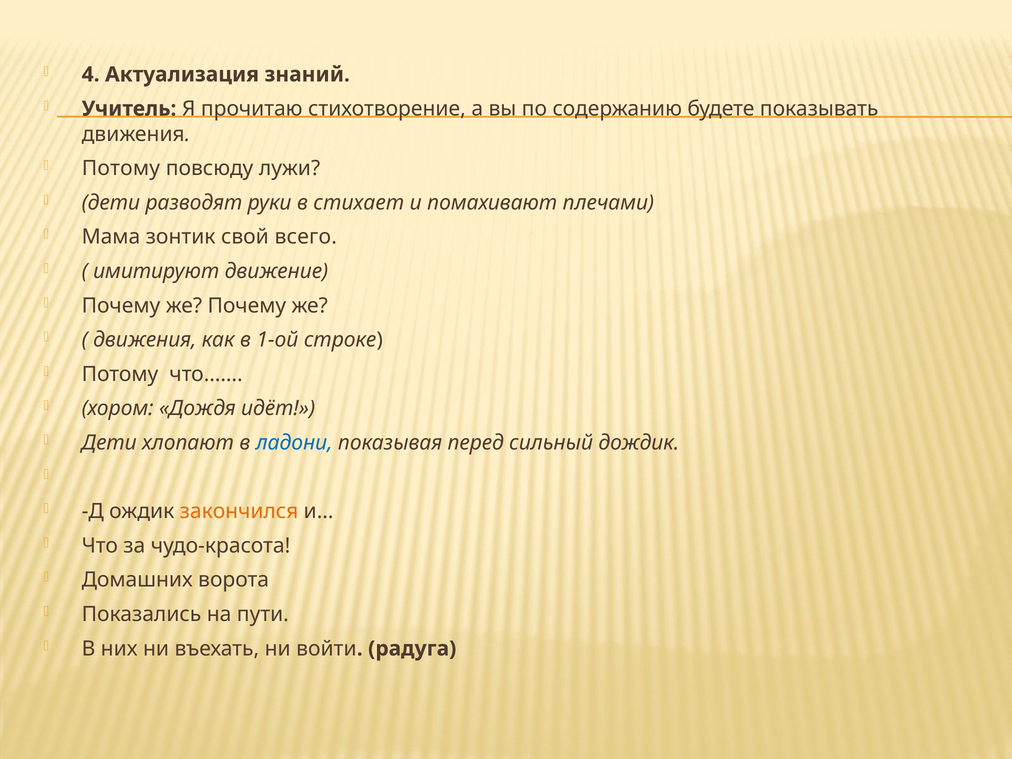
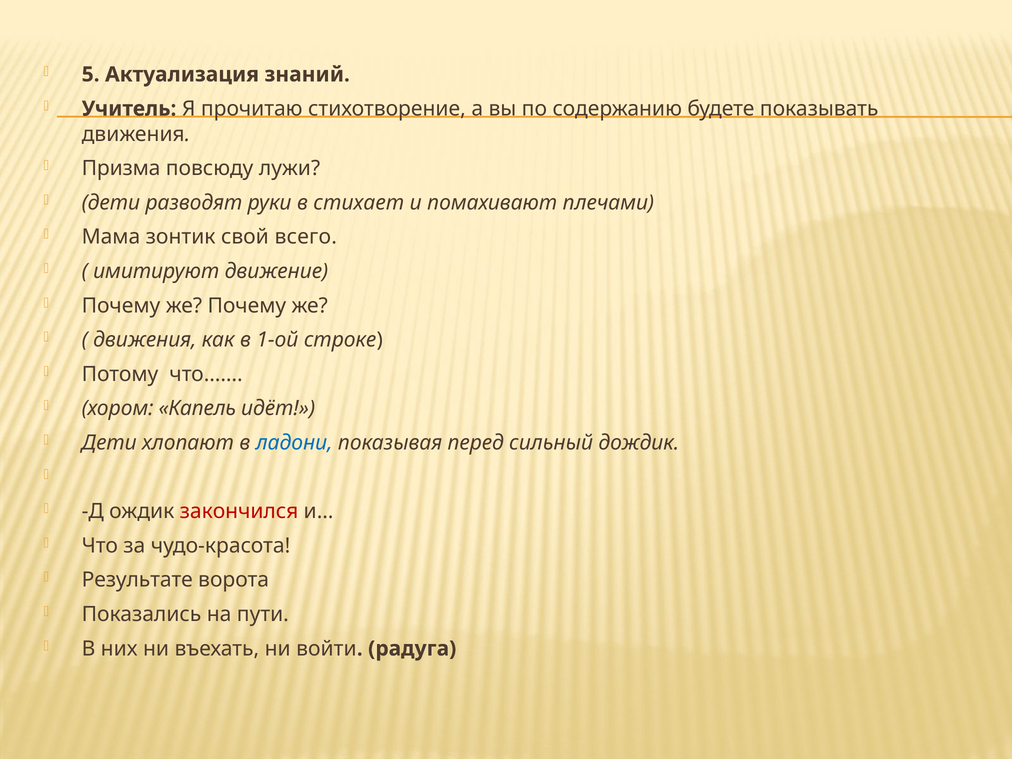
4: 4 -> 5 (91, 74)
Потому: Потому -> Призма (121, 168)
Дождя: Дождя -> Капель (197, 408)
закончился colour: orange -> red (239, 511)
Домашних: Домашних -> Результате (137, 580)
